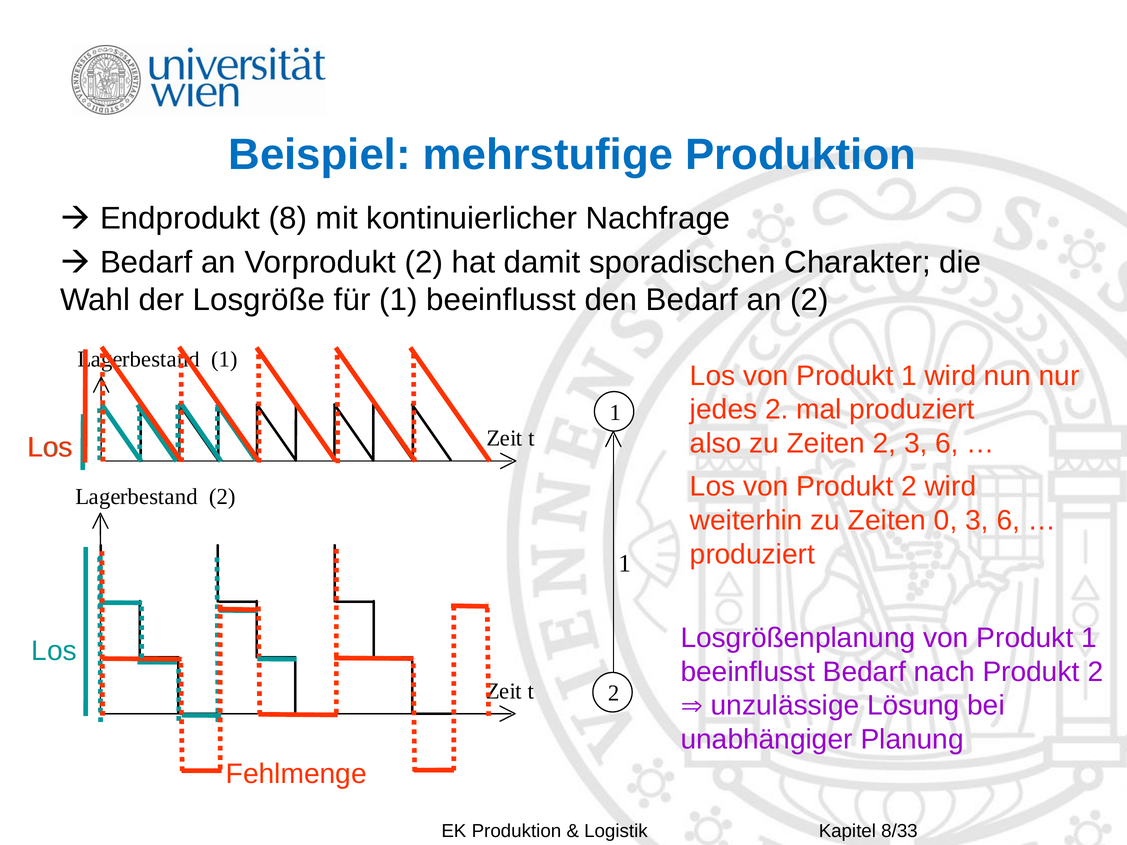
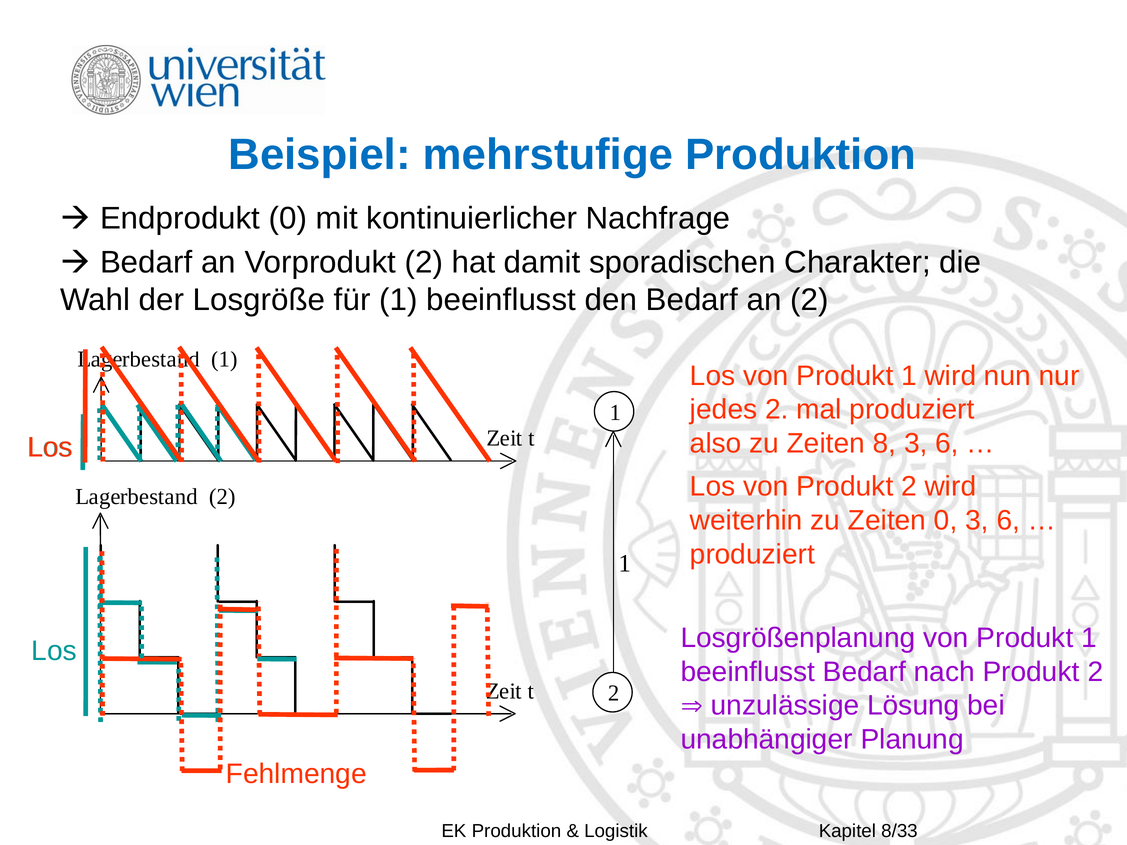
Endprodukt 8: 8 -> 0 (288, 218)
Zeiten 2: 2 -> 8 (885, 444)
